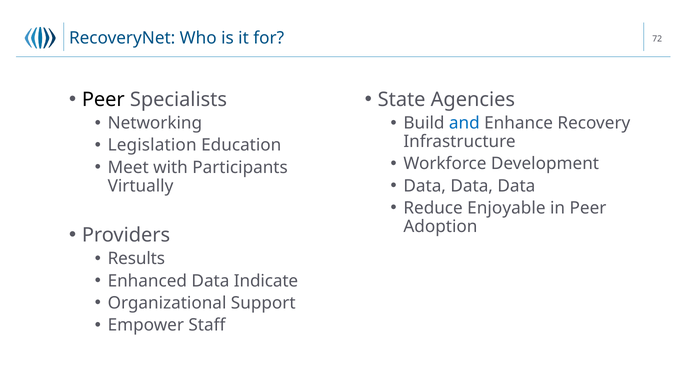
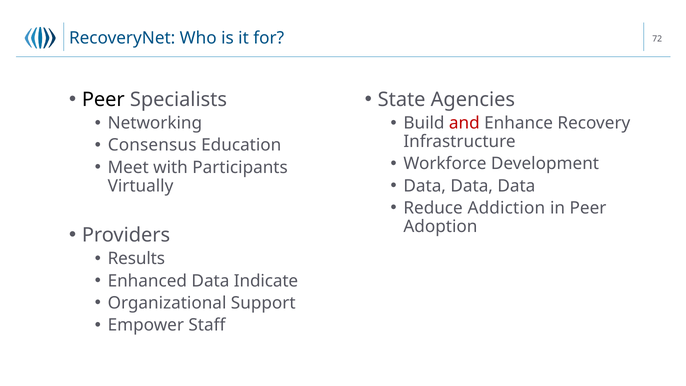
and colour: blue -> red (464, 123)
Legislation: Legislation -> Consensus (152, 145)
Enjoyable: Enjoyable -> Addiction (506, 208)
